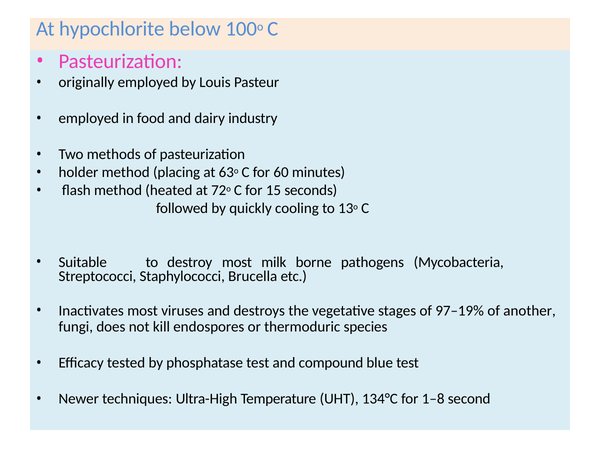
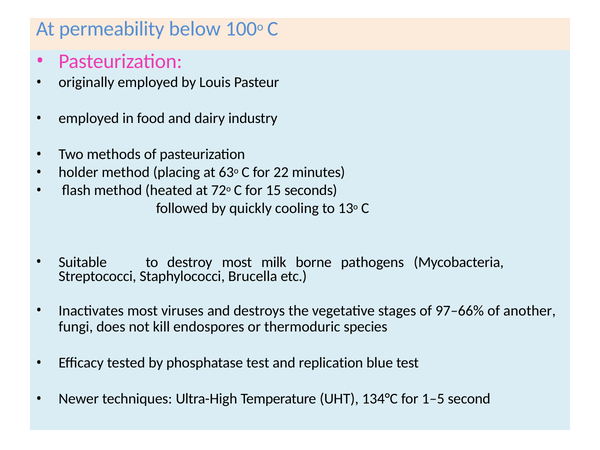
hypochlorite: hypochlorite -> permeability (112, 29)
60: 60 -> 22 (281, 173)
97–19%: 97–19% -> 97–66% (460, 311)
compound: compound -> replication (331, 363)
1–8: 1–8 -> 1–5 (433, 399)
